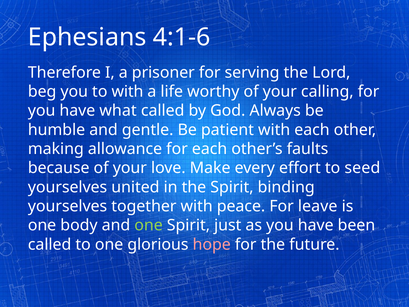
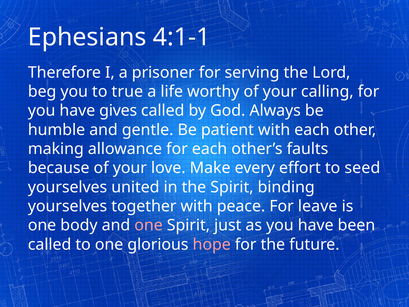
4:1-6: 4:1-6 -> 4:1-1 (182, 37)
to with: with -> true (127, 91)
what: what -> gives (118, 111)
one colour: light green -> pink (149, 225)
